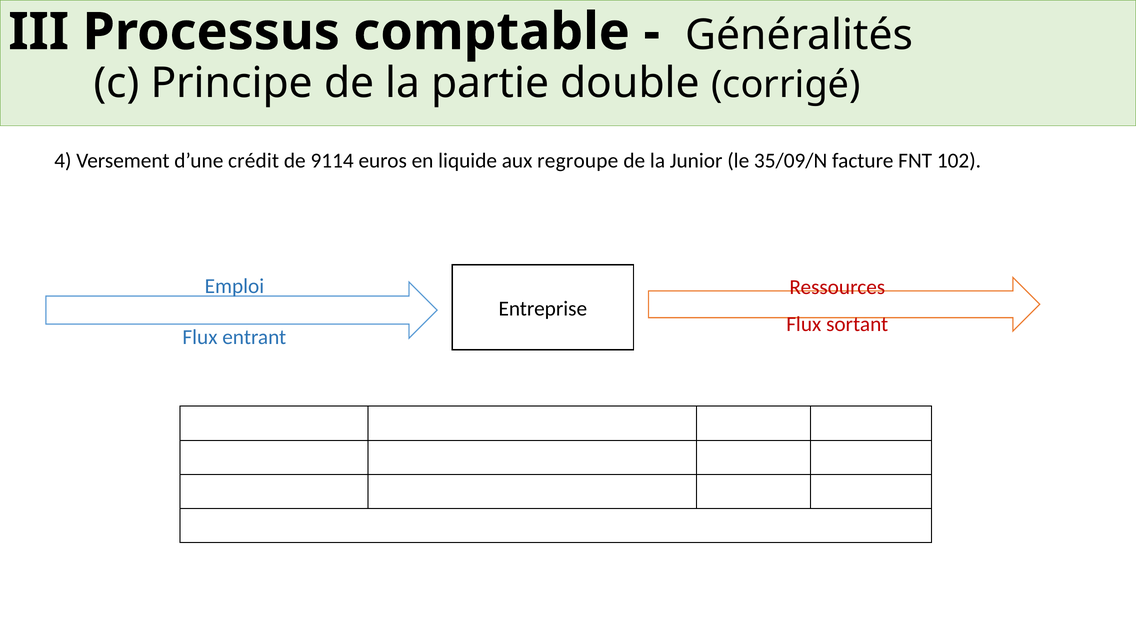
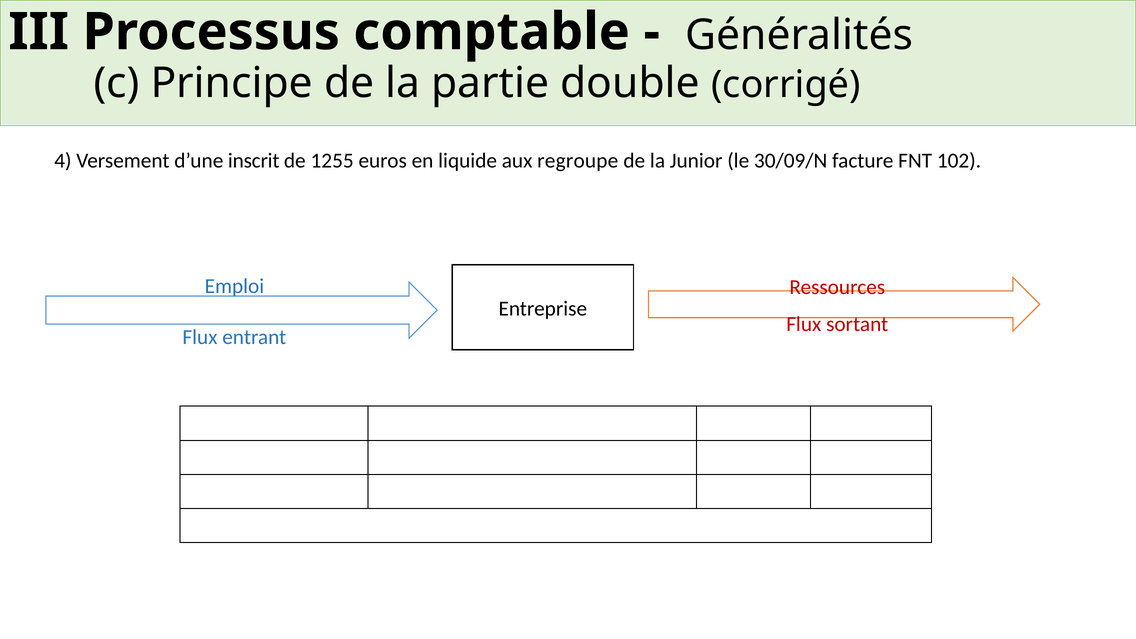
crédit: crédit -> inscrit (254, 161)
9114: 9114 -> 1255 (332, 161)
35/09/N: 35/09/N -> 30/09/N (791, 161)
